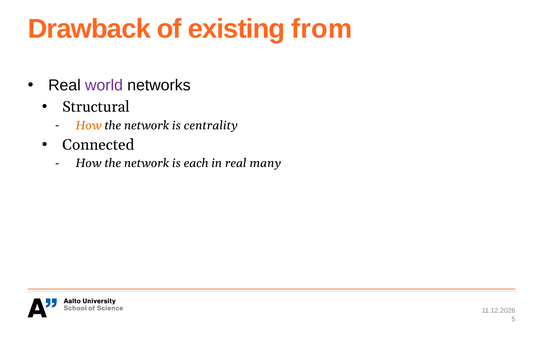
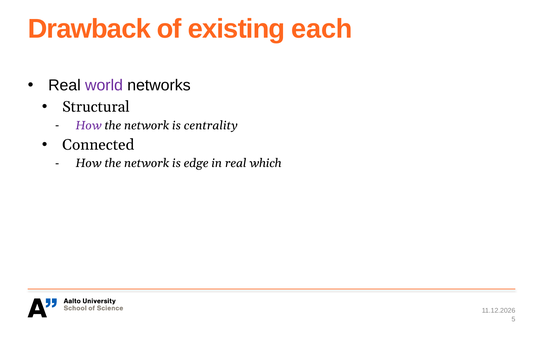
from: from -> each (322, 29)
How colour: orange -> purple (89, 126)
each: each -> edge (196, 164)
many: many -> which (265, 164)
